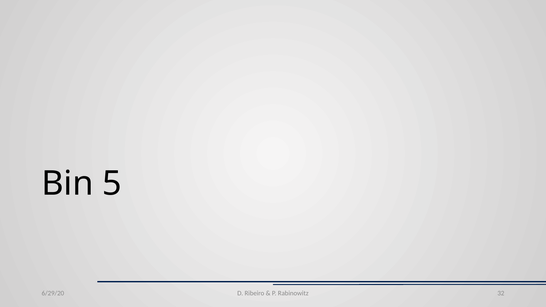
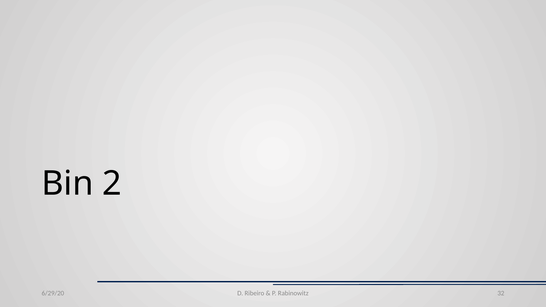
5: 5 -> 2 (112, 184)
